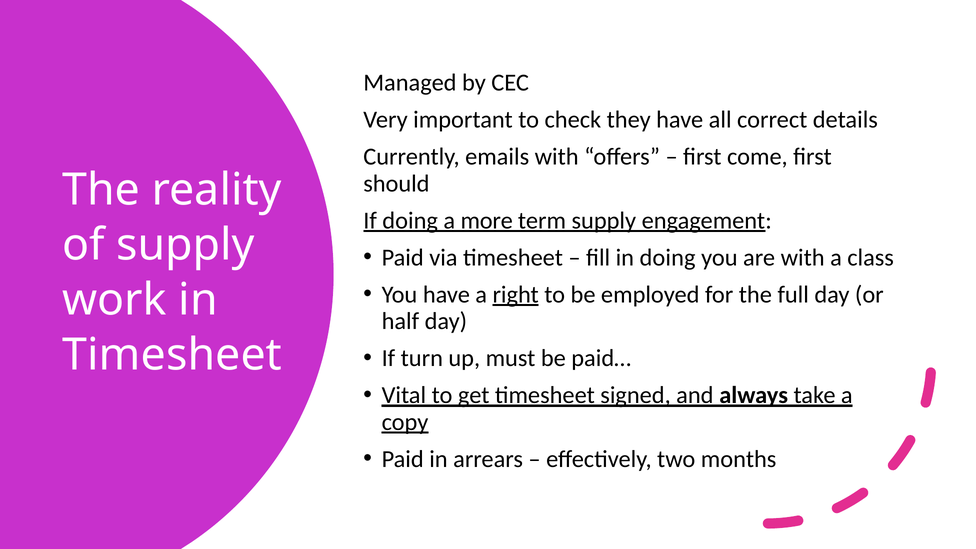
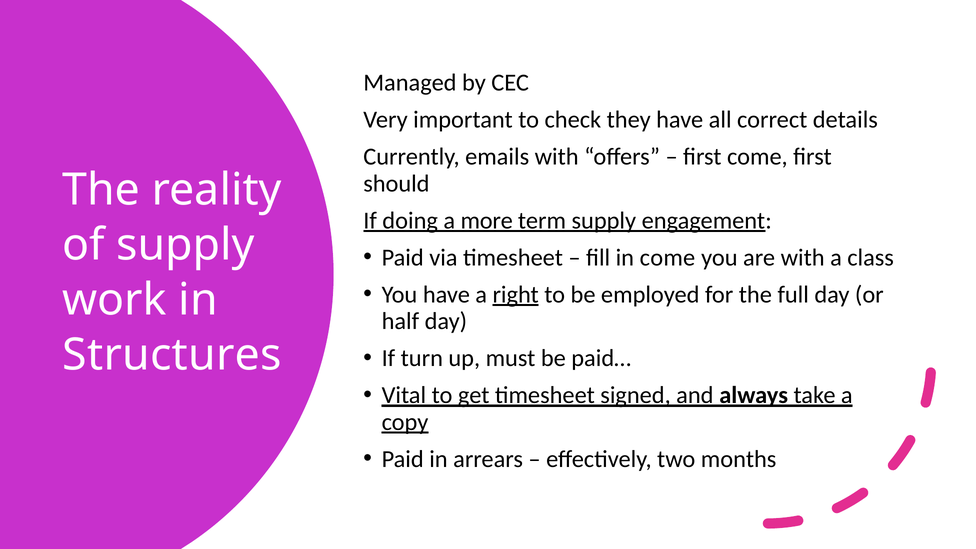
in doing: doing -> come (667, 257)
Timesheet: Timesheet -> Structures (172, 355)
